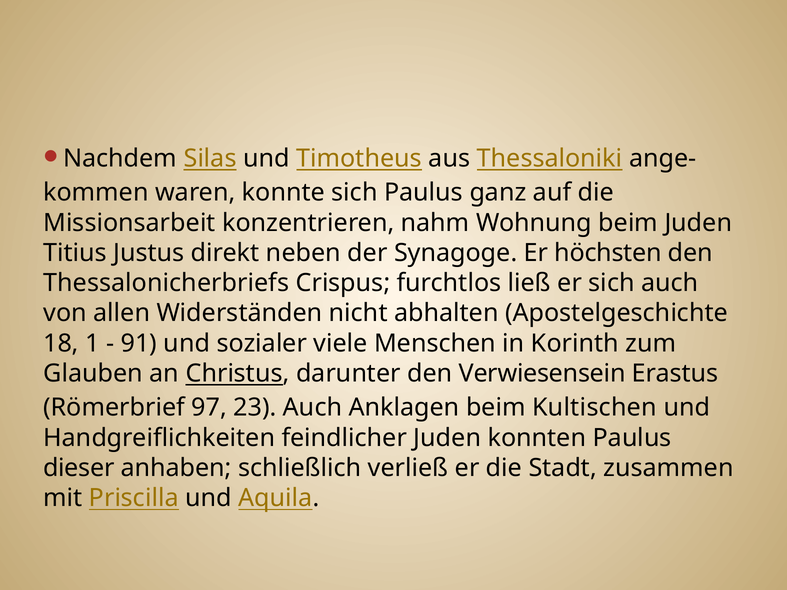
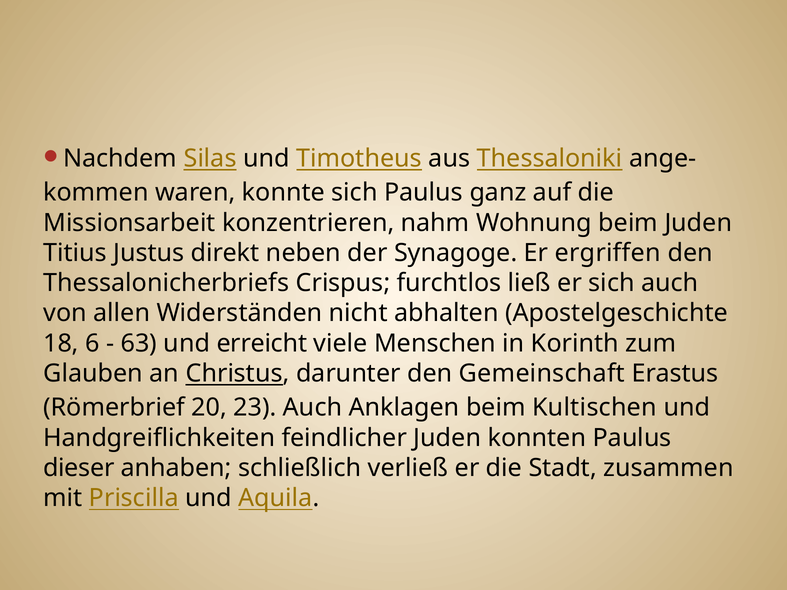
höchsten: höchsten -> ergriffen (608, 253)
1: 1 -> 6 (92, 343)
91: 91 -> 63 (139, 343)
sozialer: sozialer -> erreicht (262, 343)
Verwiesensein: Verwiesensein -> Gemeinschaft (542, 374)
97: 97 -> 20 (209, 408)
